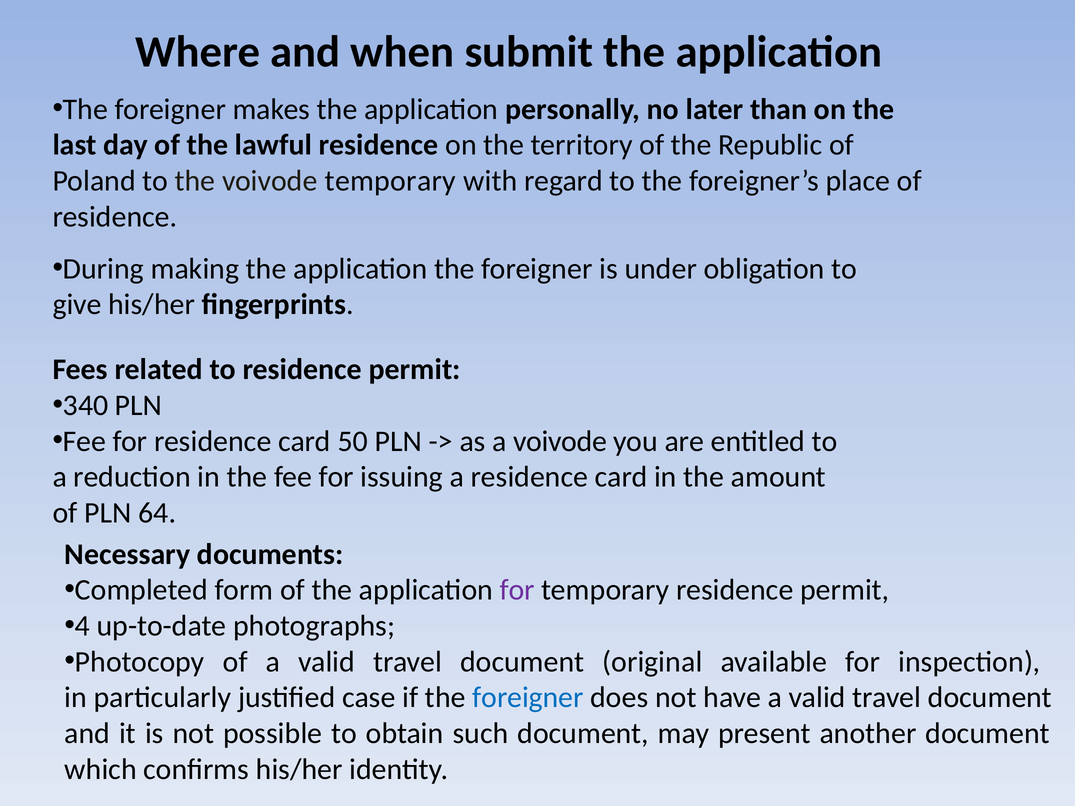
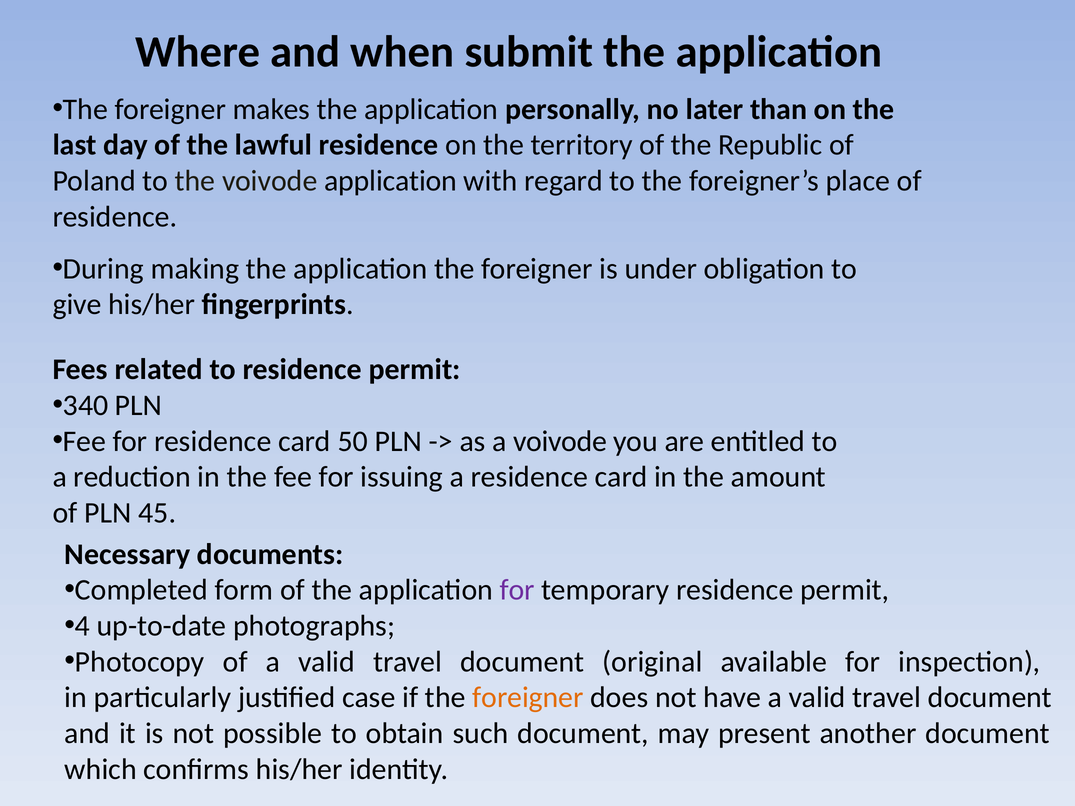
voivode temporary: temporary -> application (391, 181)
64: 64 -> 45 (157, 513)
foreigner colour: blue -> orange (528, 698)
